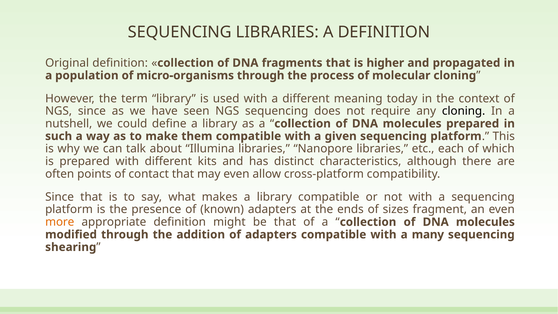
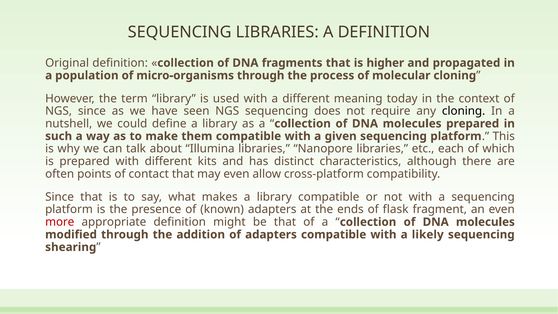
sizes: sizes -> flask (396, 209)
more colour: orange -> red (60, 222)
many: many -> likely (428, 234)
